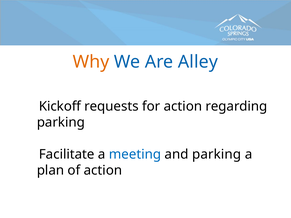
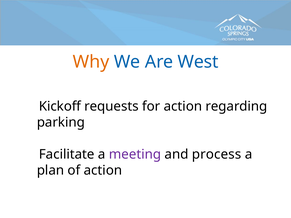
Alley: Alley -> West (198, 62)
meeting colour: blue -> purple (135, 154)
and parking: parking -> process (217, 154)
